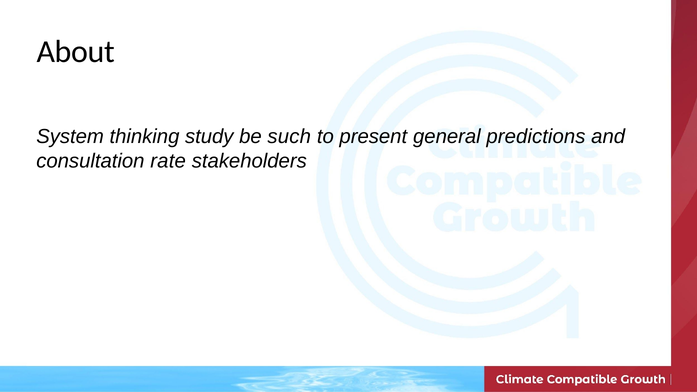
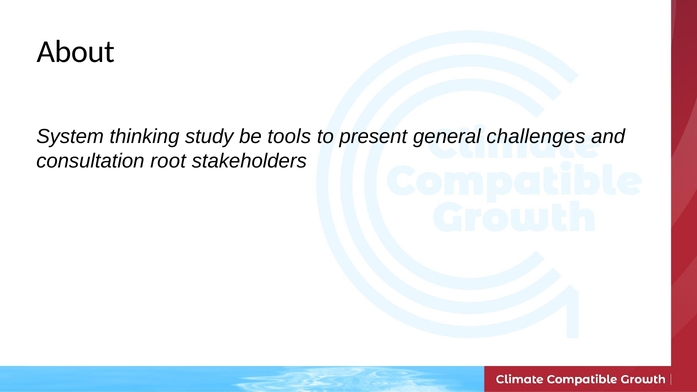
such: such -> tools (289, 137)
predictions: predictions -> challenges (536, 137)
rate: rate -> root (168, 161)
